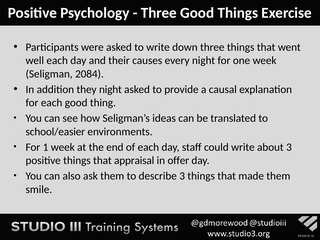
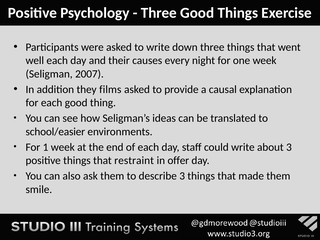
2084: 2084 -> 2007 (89, 74)
they night: night -> films (110, 89)
appraisal: appraisal -> restraint (134, 160)
